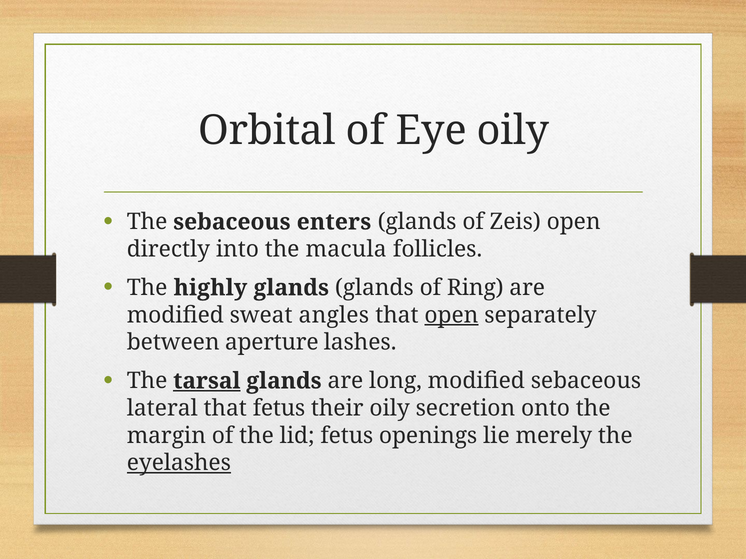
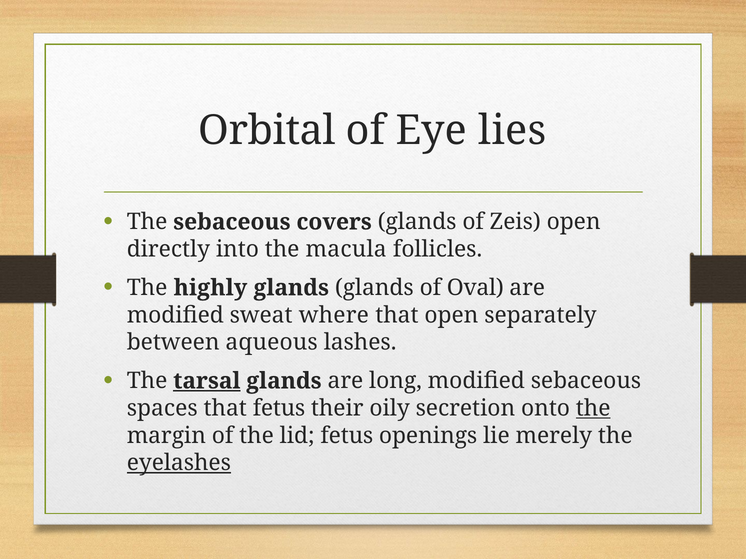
Eye oily: oily -> lies (513, 131)
enters: enters -> covers (334, 222)
Ring: Ring -> Oval (475, 288)
angles: angles -> where (334, 315)
open underline: present -> none (451, 315)
aperture: aperture -> aqueous (272, 343)
lateral: lateral -> spaces (162, 409)
the underline: none -> present (593, 409)
